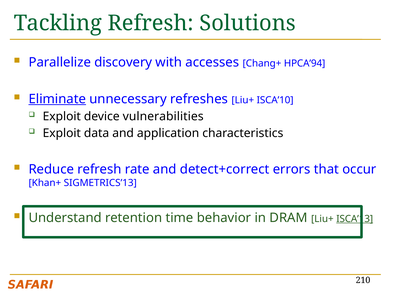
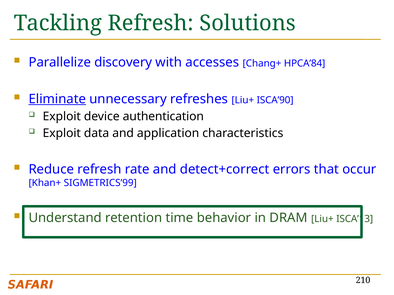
HPCA’94: HPCA’94 -> HPCA’84 (305, 63)
ISCA’10: ISCA’10 -> ISCA’90 (275, 100)
vulnerabilities: vulnerabilities -> authentication (163, 117)
SIGMETRICS’13: SIGMETRICS’13 -> SIGMETRICS’99 (100, 183)
ISCA’13 underline: present -> none (355, 219)
